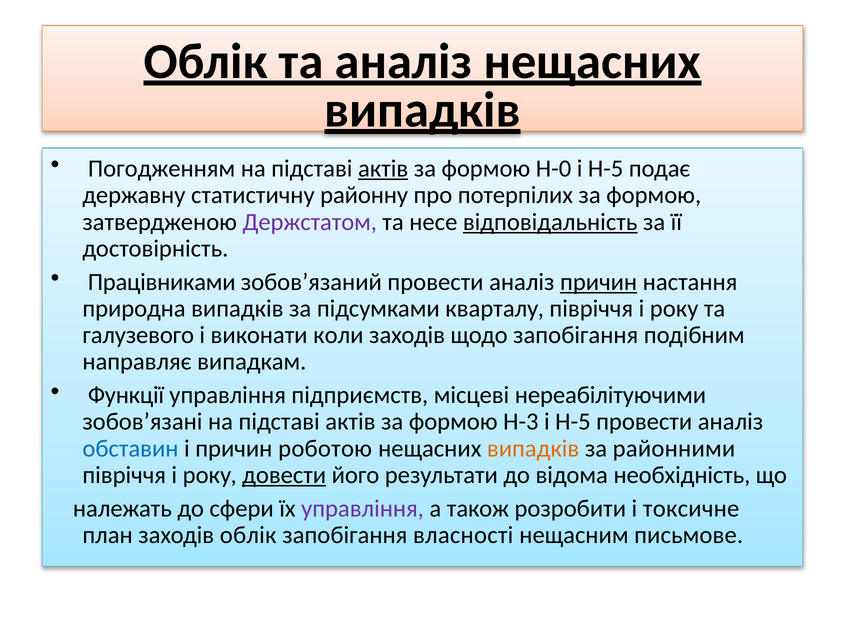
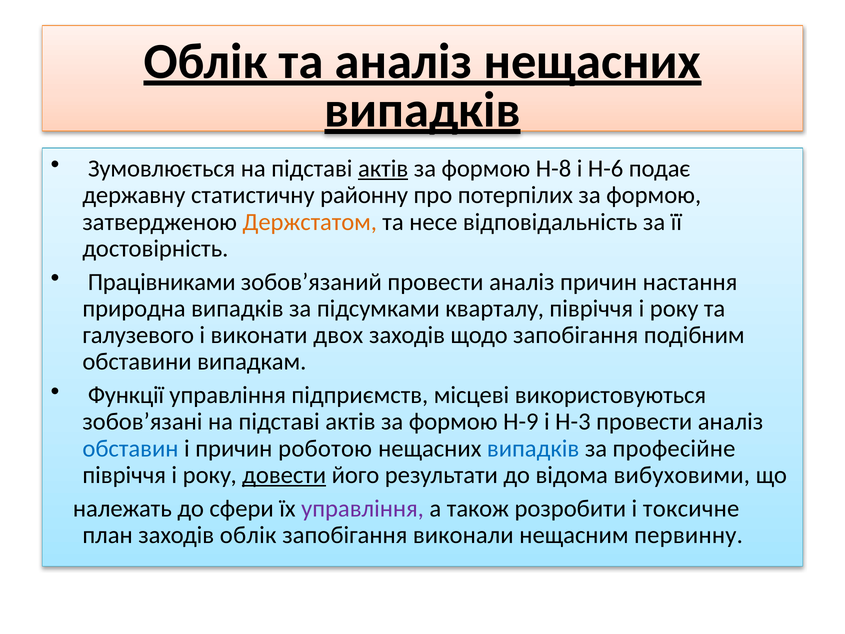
Погодженням: Погодженням -> Зумовлюється (162, 169)
Н-0: Н-0 -> Н-8 (554, 169)
Н-5: Н-5 -> Н-6 (606, 169)
Держстатом colour: purple -> orange (310, 222)
відповідальність underline: present -> none (550, 222)
причин underline: present -> none (599, 282)
коли: коли -> двох (338, 335)
направляє: направляє -> обставини (137, 362)
нереабілітуючими: нереабілітуючими -> використовуються (610, 395)
Н-3: Н-3 -> Н-9 (521, 422)
Н-5: Н-5 -> Н-3 (573, 422)
випадків colour: orange -> blue (533, 448)
районними: районними -> професійне (674, 448)
необхідність: необхідність -> вибуховими (682, 475)
власності: власності -> виконали (463, 535)
письмове: письмове -> первинну (689, 535)
